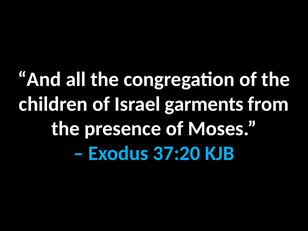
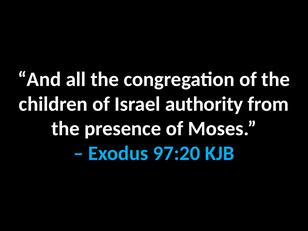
garments: garments -> authority (204, 104)
37:20: 37:20 -> 97:20 (177, 153)
